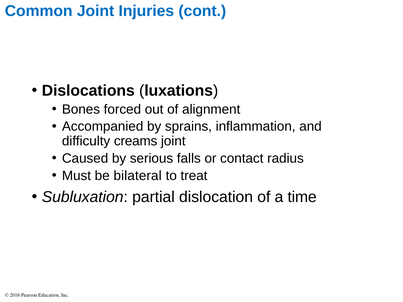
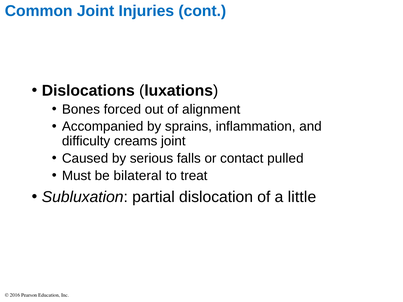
radius: radius -> pulled (285, 158)
time: time -> little (302, 197)
